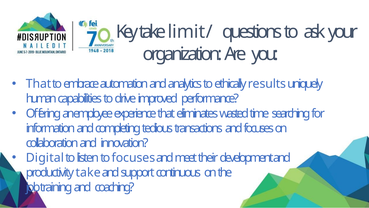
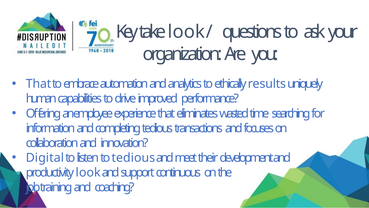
take limit: limit -> look (186, 32)
to focuses: focuses -> tedious (133, 158)
productivity take: take -> look (88, 172)
